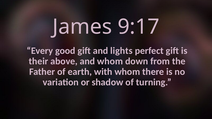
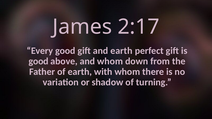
9:17: 9:17 -> 2:17 (139, 27)
and lights: lights -> earth (121, 51)
their: their -> good (39, 61)
